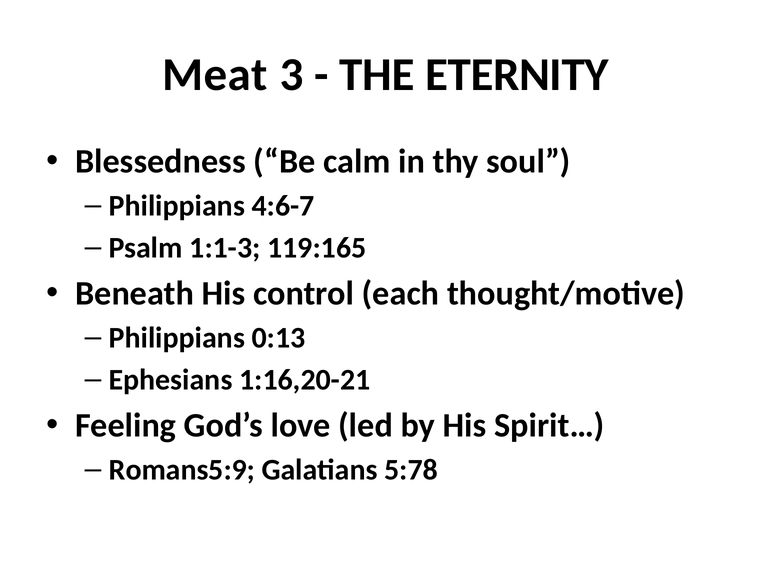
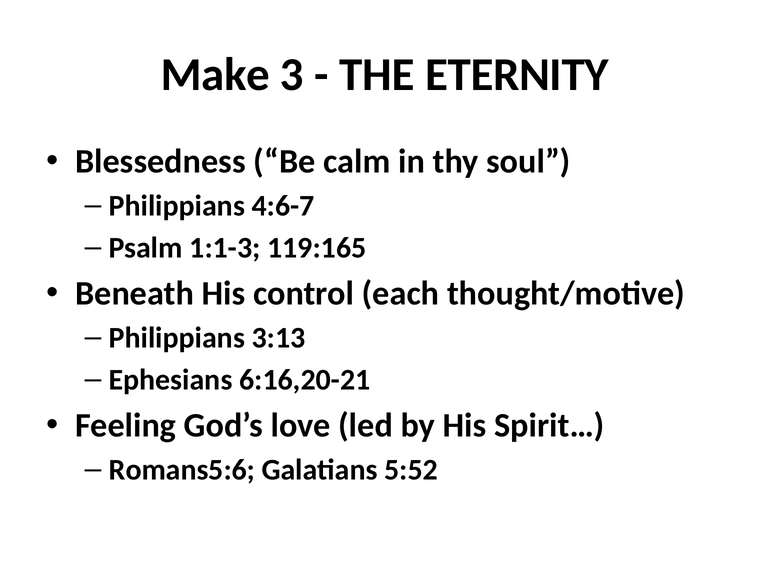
Meat: Meat -> Make (215, 75)
0:13: 0:13 -> 3:13 (278, 338)
1:16,20-21: 1:16,20-21 -> 6:16,20-21 (305, 380)
Romans5:9: Romans5:9 -> Romans5:6 (182, 469)
5:78: 5:78 -> 5:52 (411, 469)
